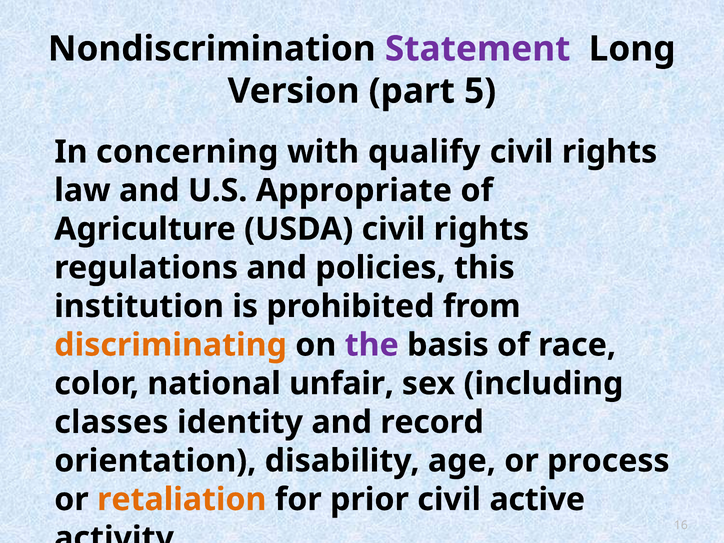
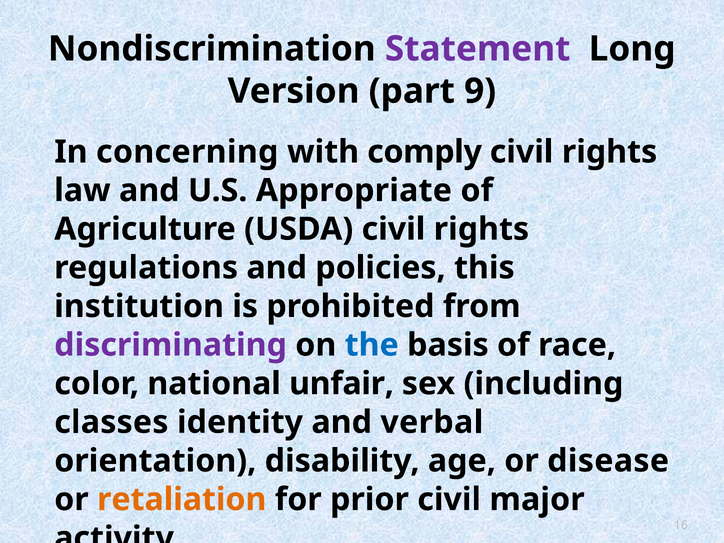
5: 5 -> 9 (480, 91)
qualify: qualify -> comply (425, 152)
discriminating colour: orange -> purple (171, 345)
the colour: purple -> blue (372, 345)
record: record -> verbal (432, 422)
process: process -> disease (608, 461)
active: active -> major (537, 499)
